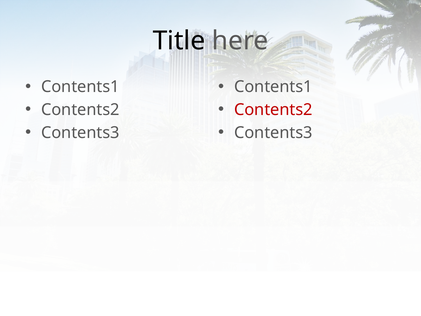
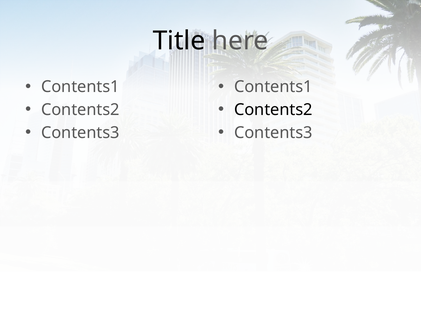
Contents2 colour: red -> black (273, 110)
